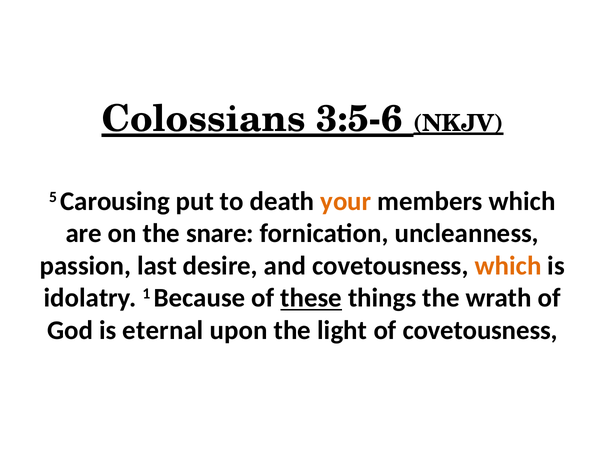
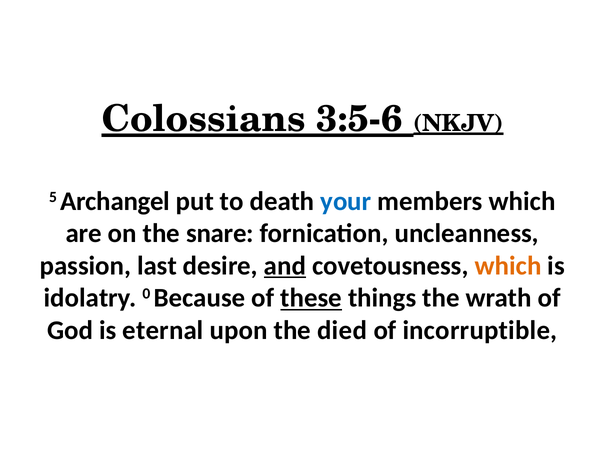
Carousing: Carousing -> Archangel (115, 201)
your colour: orange -> blue (346, 201)
and underline: none -> present (285, 266)
1: 1 -> 0 (146, 294)
light: light -> died (342, 330)
of covetousness: covetousness -> incorruptible (480, 330)
